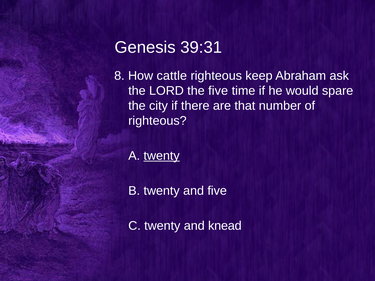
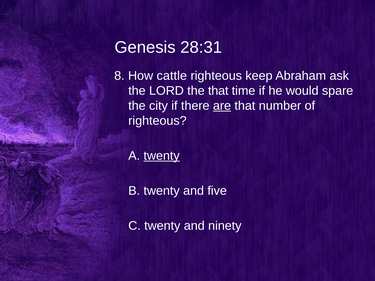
39:31: 39:31 -> 28:31 (201, 47)
the five: five -> that (218, 91)
are underline: none -> present (222, 106)
knead: knead -> ninety (225, 226)
